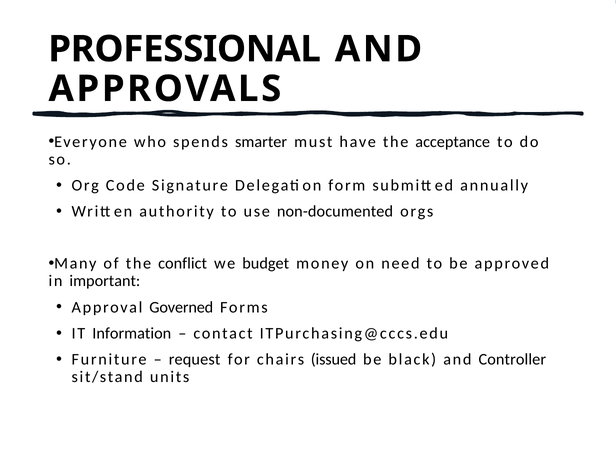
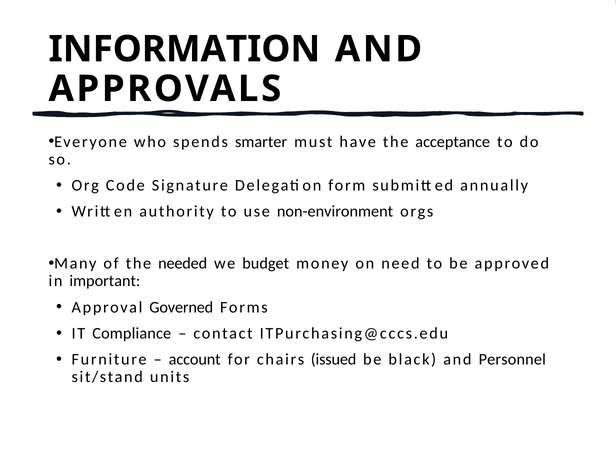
PROFESSIONAL: PROFESSIONAL -> INFORMATION (184, 49)
non-documented: non-documented -> non-environment (335, 211)
conflict: conflict -> needed (183, 264)
Information: Information -> Compliance (132, 333)
request: request -> account (195, 359)
Controller: Controller -> Personnel (512, 359)
